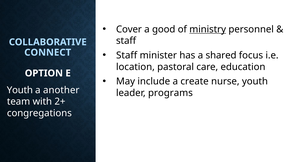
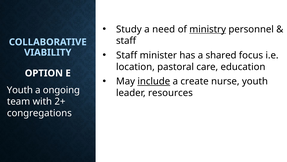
Cover: Cover -> Study (129, 29)
good: good -> need (164, 29)
CONNECT: CONNECT -> VIABILITY (48, 52)
include underline: none -> present (154, 81)
another: another -> ongoing (61, 90)
programs: programs -> resources (170, 93)
